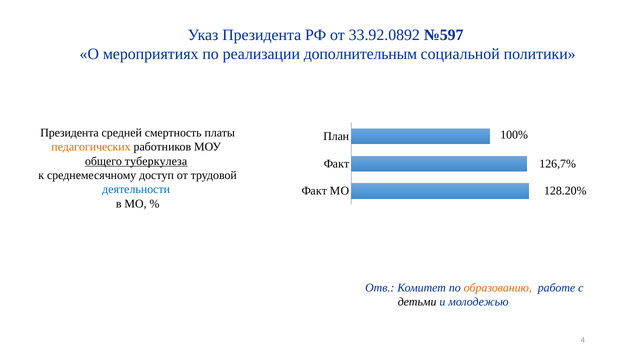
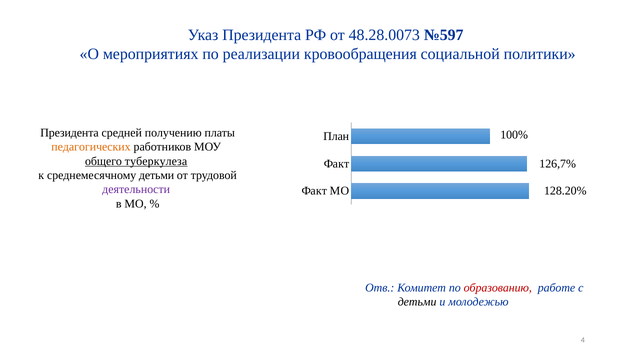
33.92.0892: 33.92.0892 -> 48.28.0073 (384, 35)
дополнительным: дополнительным -> кровообращения (360, 54)
смертность: смертность -> получению (173, 133)
среднемесячному доступ: доступ -> детьми (157, 175)
деятельности colour: blue -> purple (136, 190)
образованию colour: orange -> red (498, 288)
